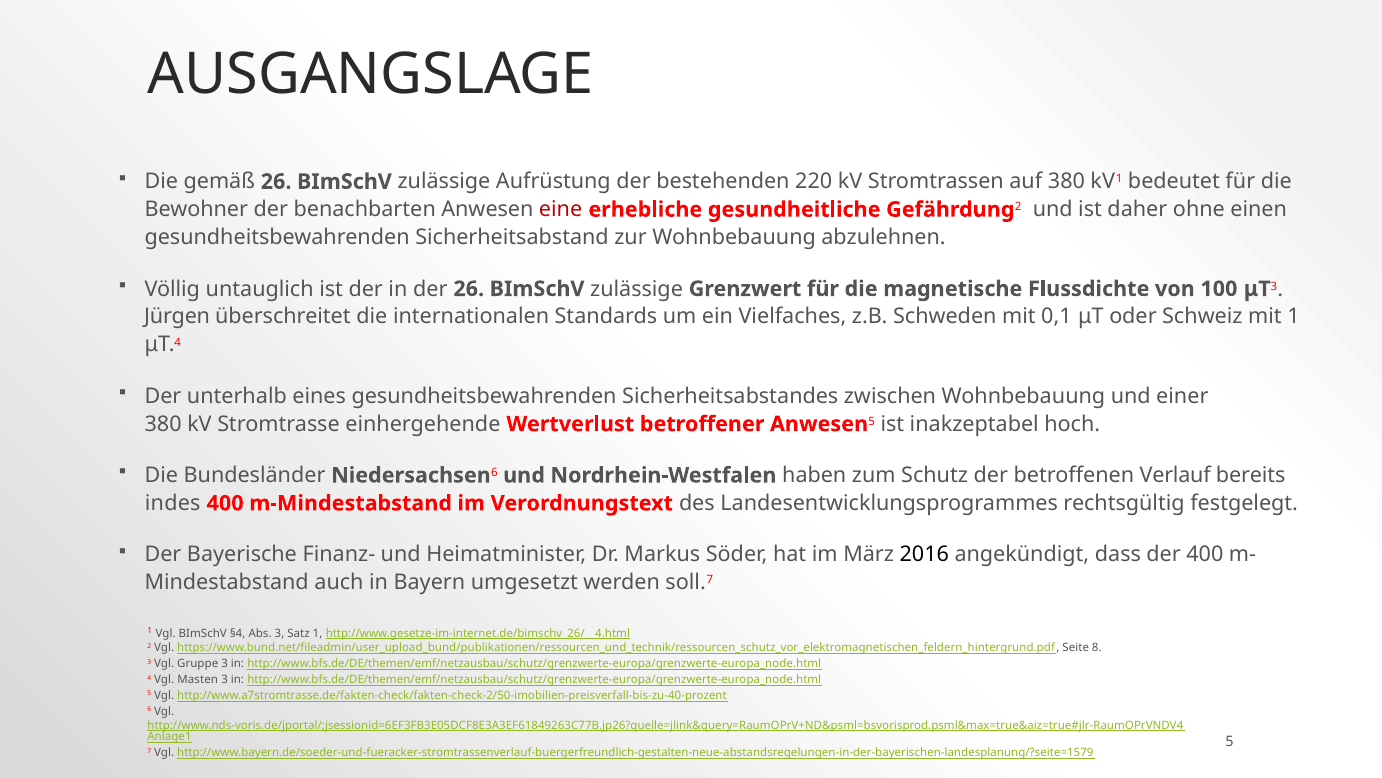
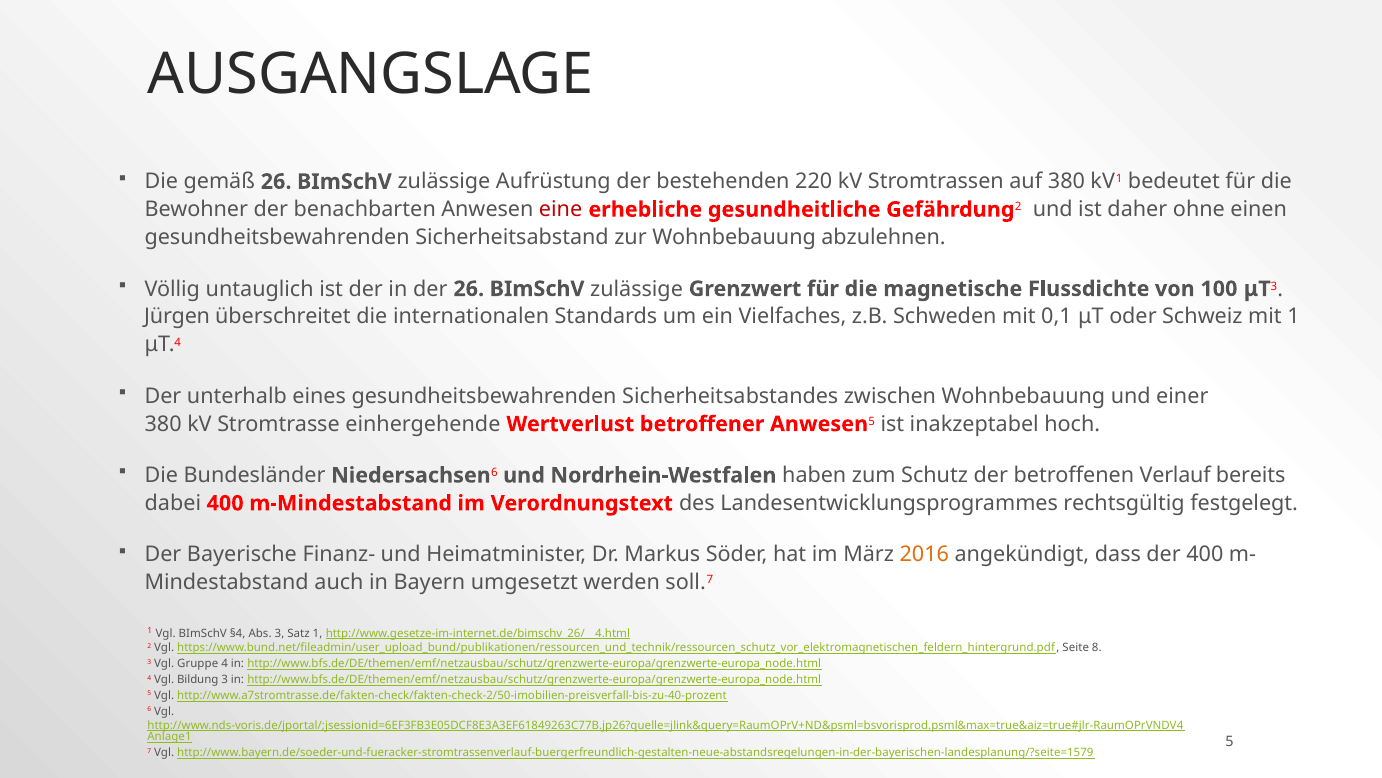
indes: indes -> dabei (173, 503)
2016 colour: black -> orange (924, 554)
Gruppe 3: 3 -> 4 (225, 663)
Masten: Masten -> Bildung (198, 679)
